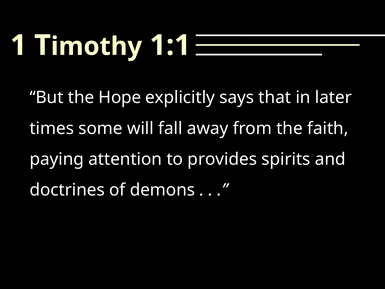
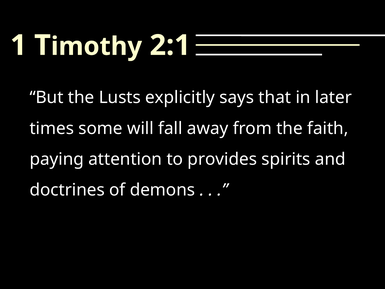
1:1: 1:1 -> 2:1 (170, 45)
Hope: Hope -> Lusts (120, 97)
